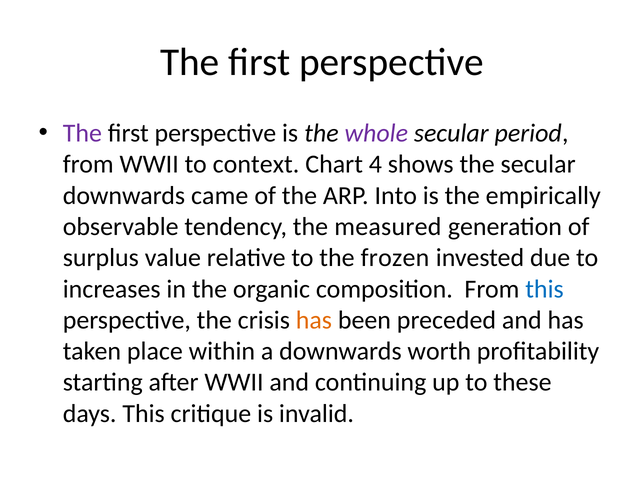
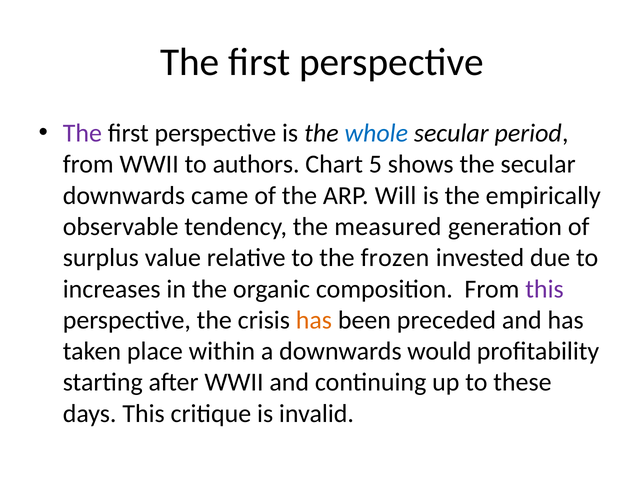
whole colour: purple -> blue (376, 133)
context: context -> authors (256, 164)
4: 4 -> 5 (375, 164)
Into: Into -> Will (396, 196)
this colour: blue -> purple (545, 289)
worth: worth -> would (439, 351)
